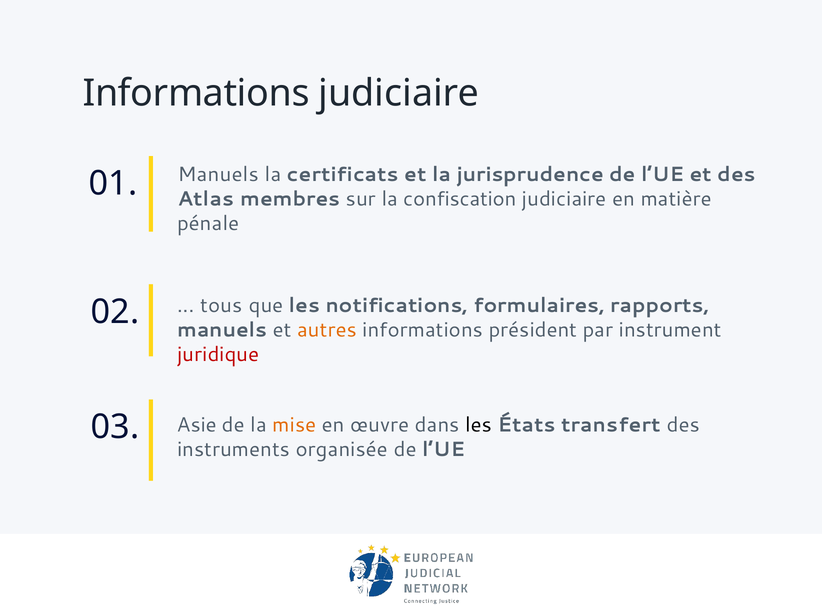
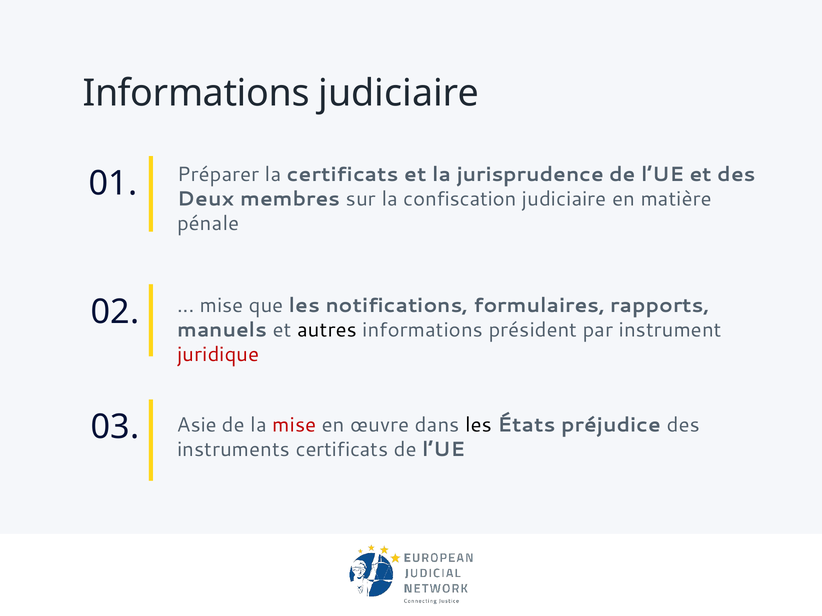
Manuels: Manuels -> Préparer (218, 175)
Atlas: Atlas -> Deux (206, 199)
tous: tous -> mise (222, 305)
autres colour: orange -> black (327, 330)
mise colour: orange -> red (294, 425)
transfert: transfert -> préjudice (611, 425)
instruments organisée: organisée -> certificats (342, 450)
